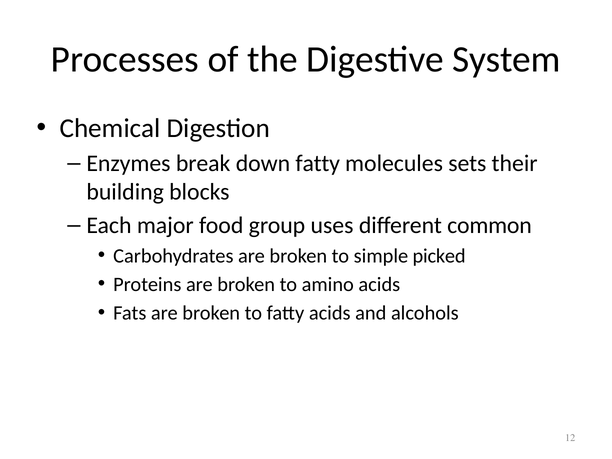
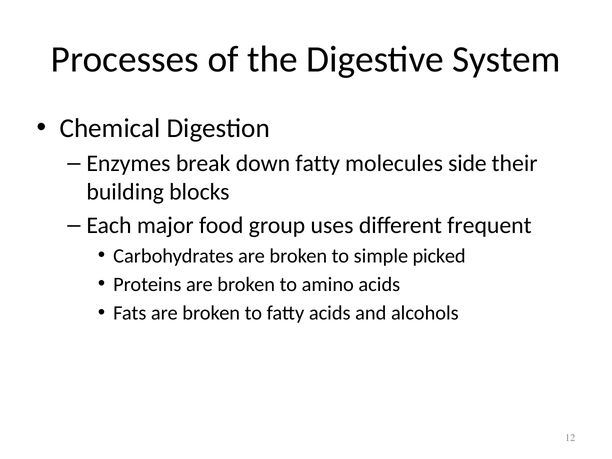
sets: sets -> side (467, 164)
common: common -> frequent (489, 225)
